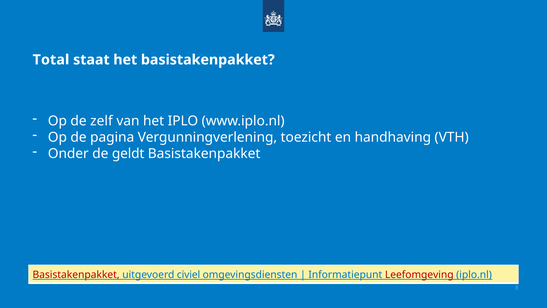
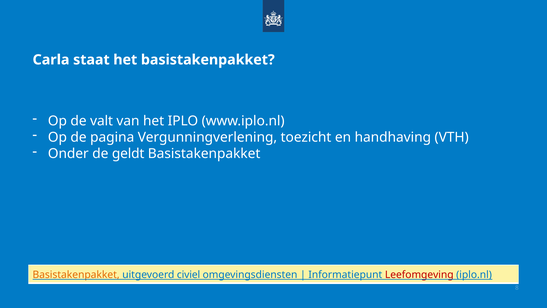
Total: Total -> Carla (51, 60)
zelf: zelf -> valt (102, 121)
Basistakenpakket colour: red -> orange (76, 274)
